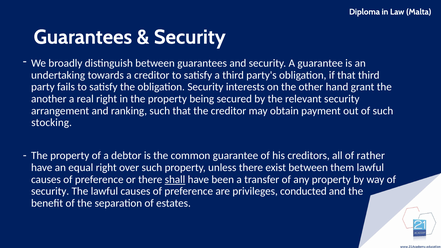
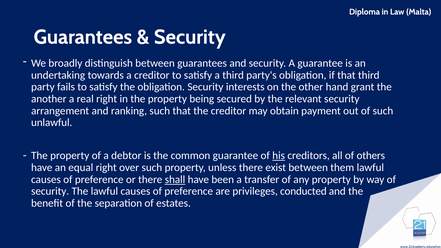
stocking: stocking -> unlawful (52, 123)
his underline: none -> present (279, 156)
rather: rather -> others (371, 156)
